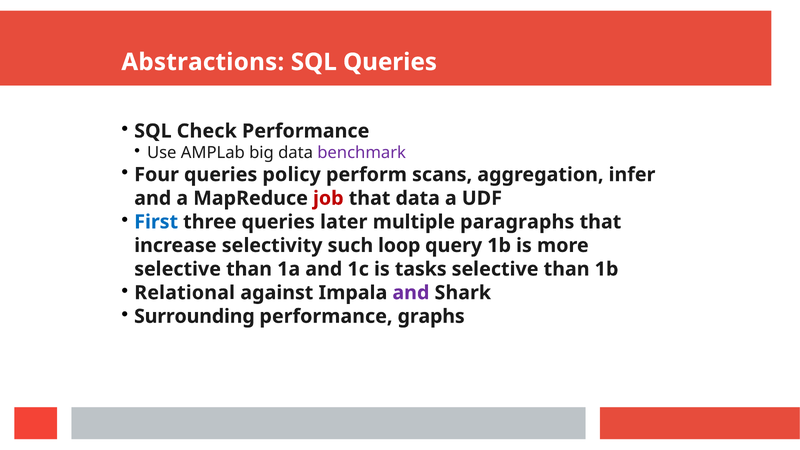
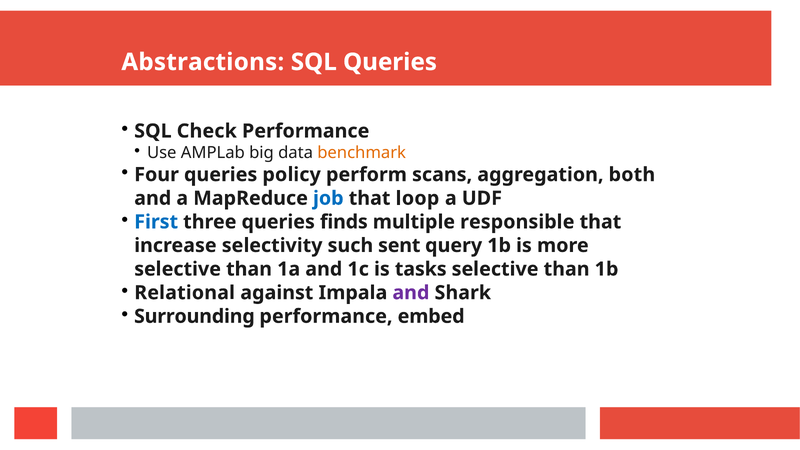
benchmark colour: purple -> orange (362, 153)
infer: infer -> both (632, 175)
job colour: red -> blue (328, 198)
that data: data -> loop (418, 198)
later: later -> finds (344, 222)
paragraphs: paragraphs -> responsible (517, 222)
loop: loop -> sent (399, 246)
graphs: graphs -> embed (431, 316)
